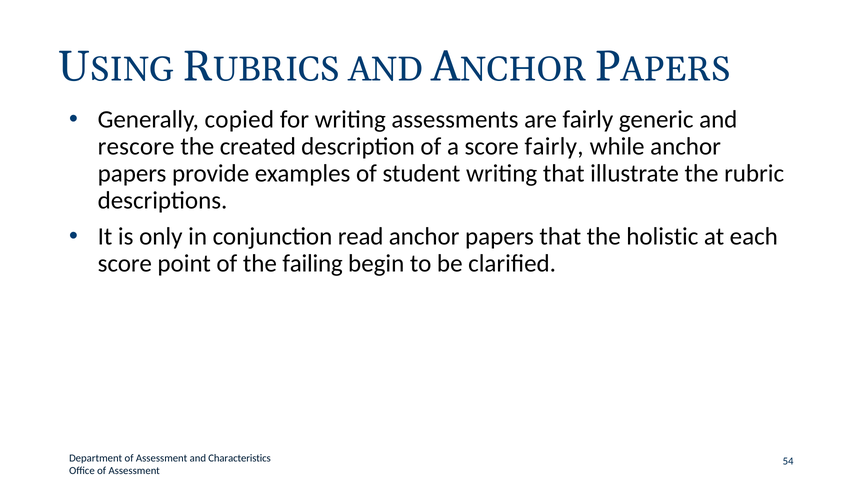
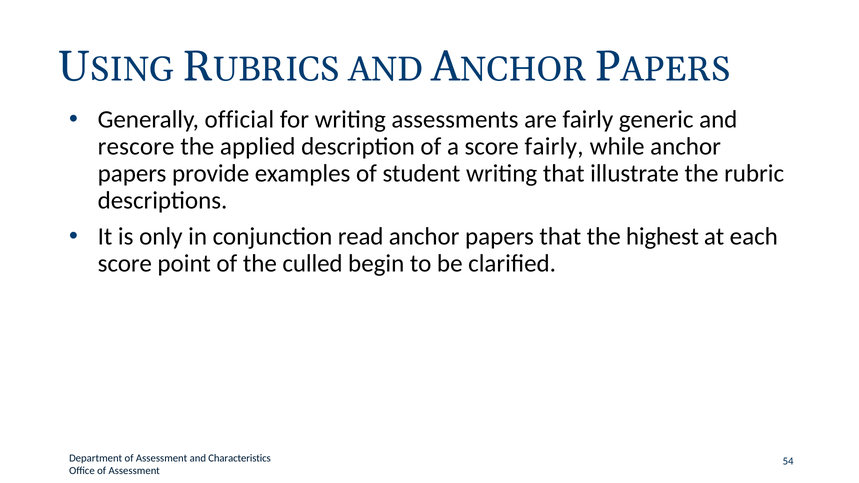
copied: copied -> official (239, 119)
created: created -> applied (258, 146)
holistic: holistic -> highest (662, 237)
failing: failing -> culled (313, 264)
